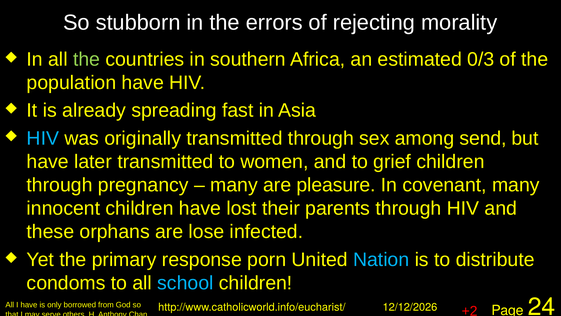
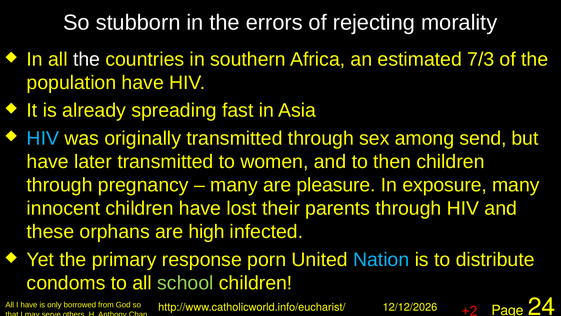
the colour: light green -> white (87, 59)
0/3: 0/3 -> 7/3 (481, 59)
grief: grief -> then (392, 161)
covenant: covenant -> exposure (445, 185)
lose: lose -> high (207, 232)
school colour: light blue -> light green (185, 283)
